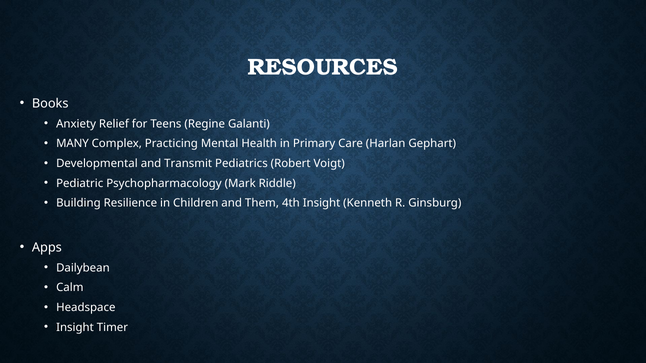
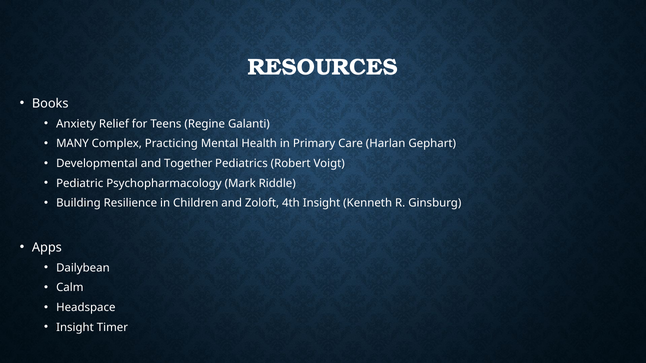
Transmit: Transmit -> Together (188, 164)
Them: Them -> Zoloft (262, 203)
